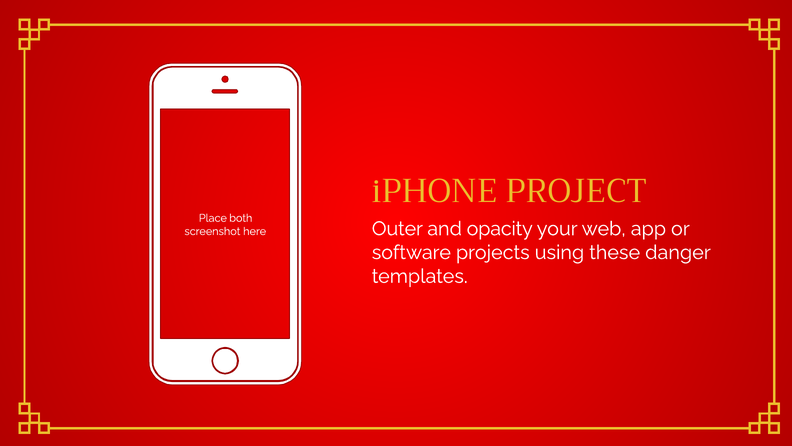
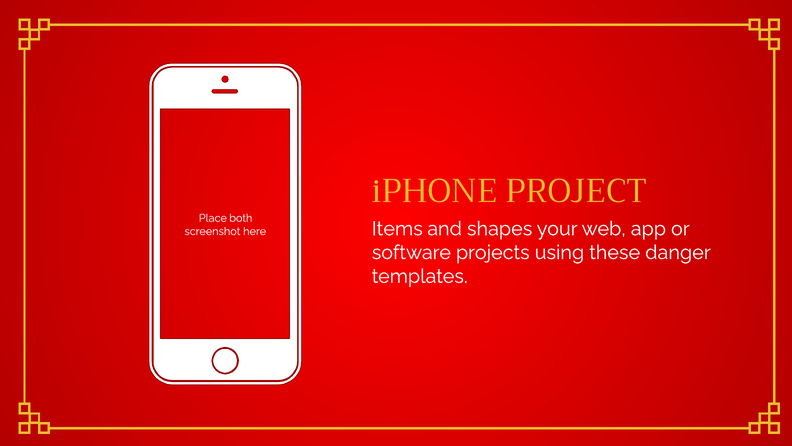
Outer: Outer -> Items (397, 228)
opacity: opacity -> shapes (500, 228)
